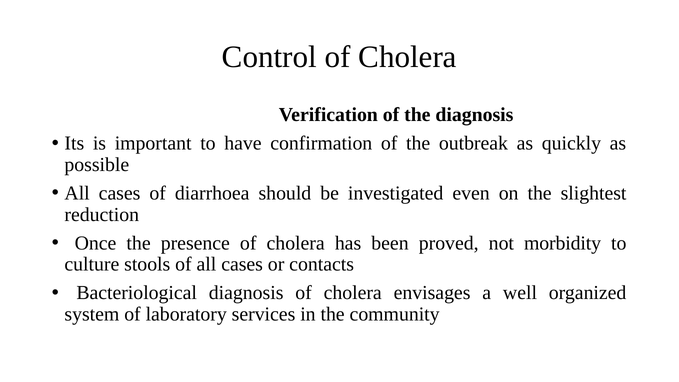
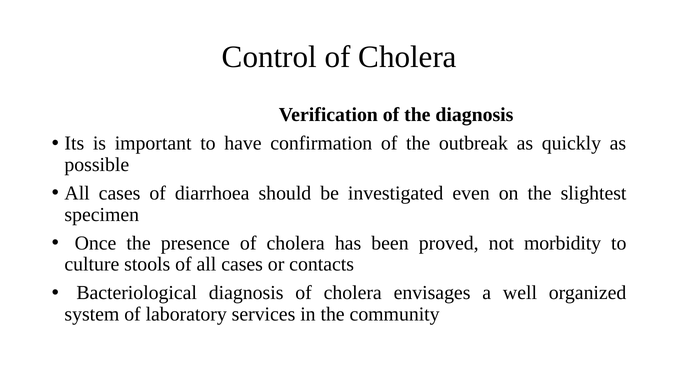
reduction: reduction -> specimen (102, 215)
